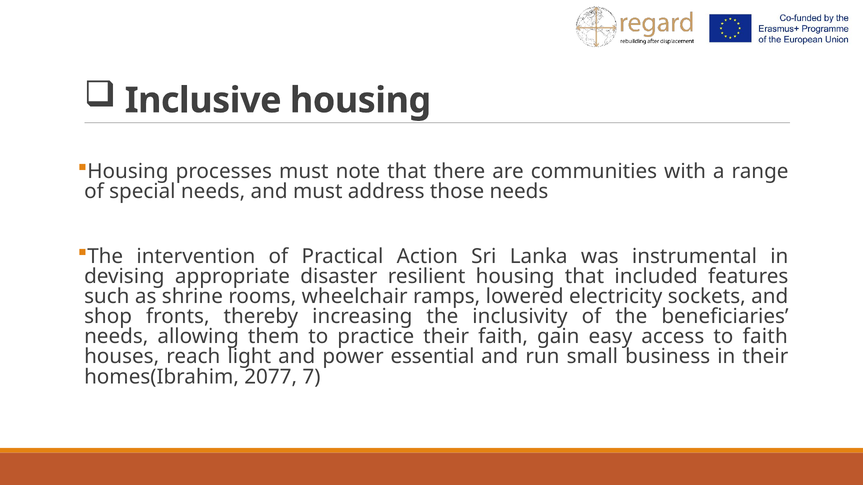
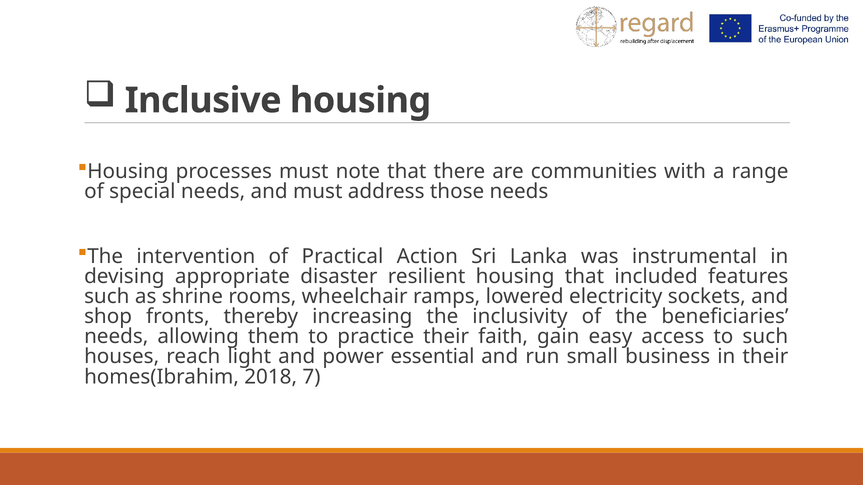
to faith: faith -> such (765, 337)
2077: 2077 -> 2018 (271, 377)
